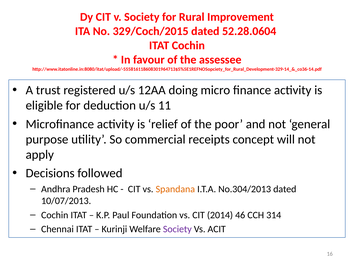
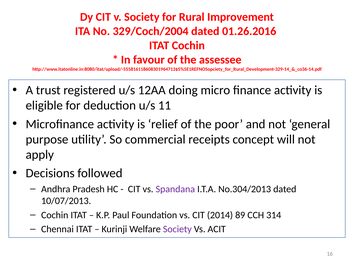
329/Coch/2015: 329/Coch/2015 -> 329/Coch/2004 (151, 31)
52.28.0604: 52.28.0604 -> 01.26.2016 (249, 31)
Spandana colour: orange -> purple (175, 189)
46: 46 -> 89 (240, 215)
